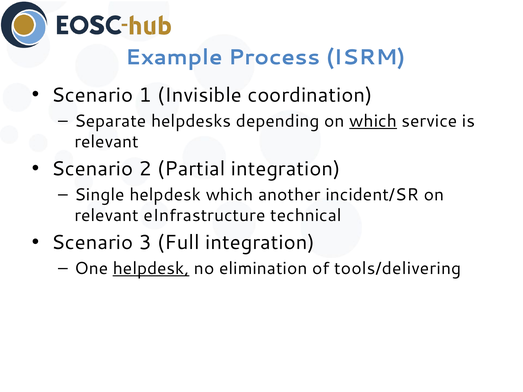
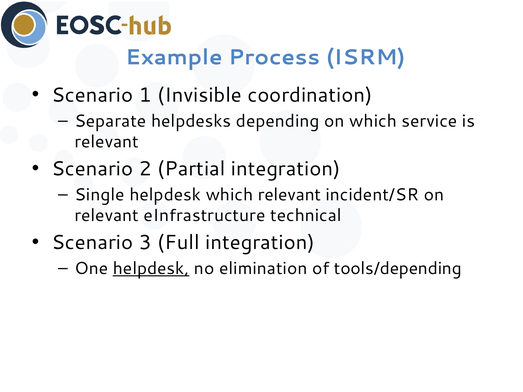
which underline: present -> none (373, 121)
which another: another -> relevant (289, 195)
tools/delivering: tools/delivering -> tools/depending (398, 269)
